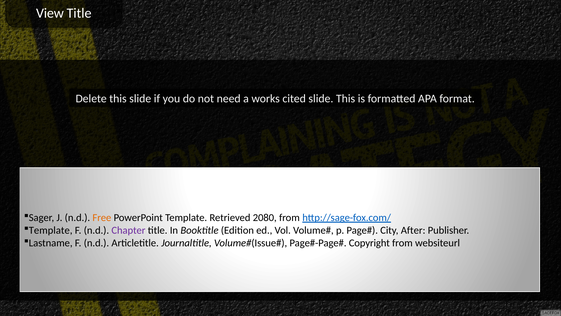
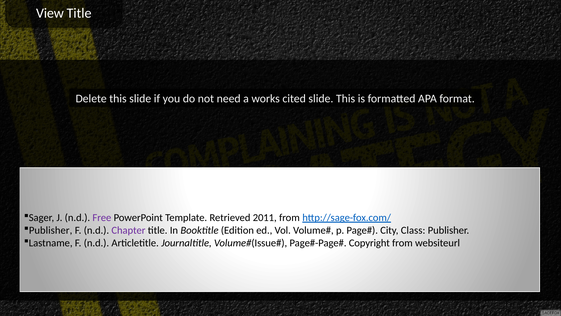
Free colour: orange -> purple (102, 217)
2080: 2080 -> 2011 (265, 217)
Template: Template -> Publisher (51, 230)
After: After -> Class (413, 230)
